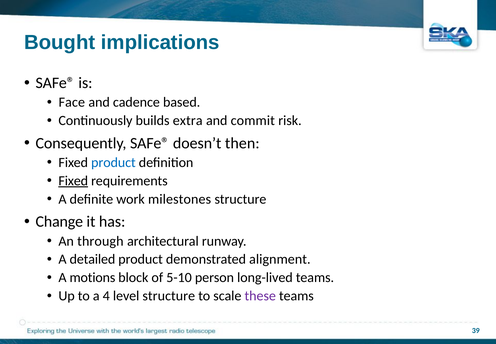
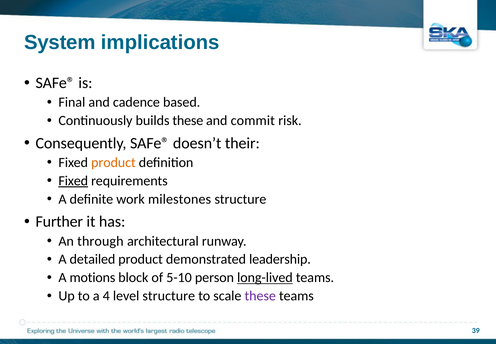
Bought: Bought -> System (60, 42)
Face: Face -> Final (72, 102)
builds extra: extra -> these (188, 120)
then: then -> their (242, 143)
product colour: blue -> orange (113, 162)
Change: Change -> Further (59, 221)
alignment: alignment -> leadership (280, 259)
long-lived underline: none -> present (265, 277)
